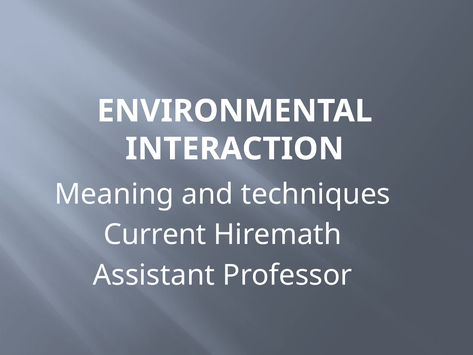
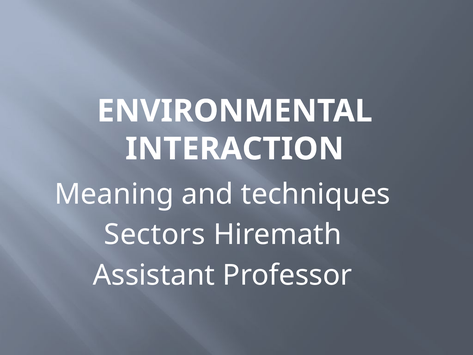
Current: Current -> Sectors (155, 234)
